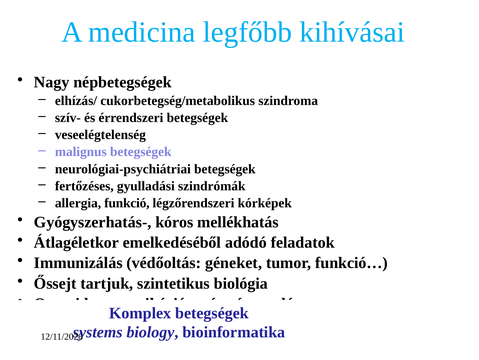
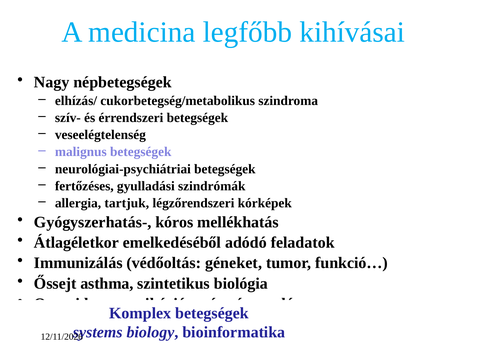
funkció: funkció -> tartjuk (127, 203)
tartjuk: tartjuk -> asthma (107, 283)
